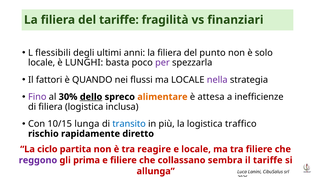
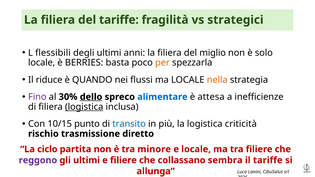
finanziari: finanziari -> strategici (235, 20)
punto: punto -> miglio (213, 53)
LUNGHI: LUNGHI -> BERRIES (84, 63)
per colour: purple -> orange (162, 63)
fattori: fattori -> riduce (49, 80)
nella colour: purple -> orange (217, 80)
alimentare colour: orange -> blue (162, 97)
logistica underline: none -> present (84, 107)
lunga: lunga -> punto (87, 124)
traffico: traffico -> criticità (241, 124)
rapidamente: rapidamente -> trasmissione (91, 134)
reagire: reagire -> minore (154, 149)
gli prima: prima -> ultimi (87, 160)
